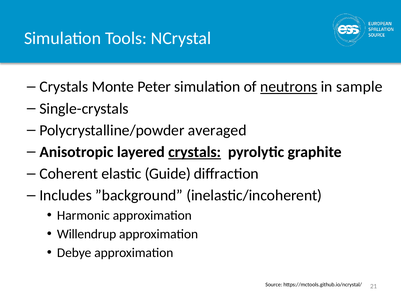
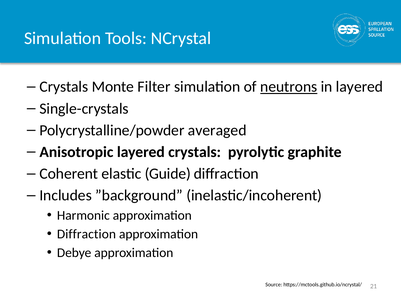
Peter: Peter -> Filter (154, 87)
in sample: sample -> layered (360, 87)
crystals underline: present -> none (195, 152)
Willendrup: Willendrup -> Diffraction (86, 235)
